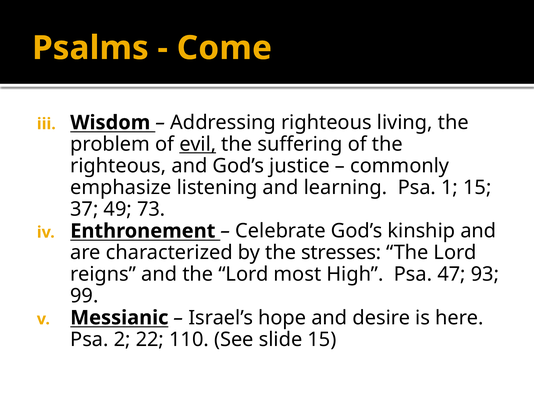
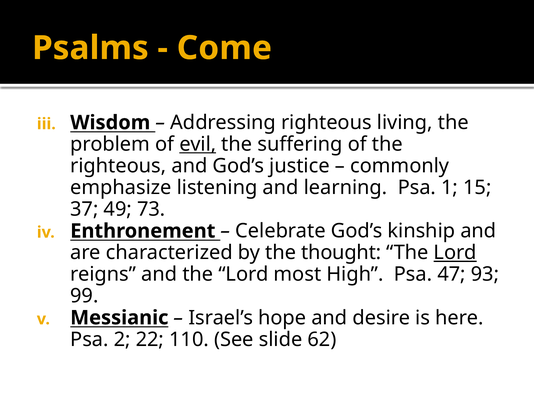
stresses: stresses -> thought (341, 252)
Lord underline: none -> present (455, 252)
slide 15: 15 -> 62 (322, 339)
